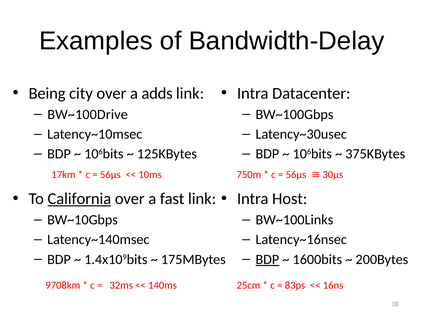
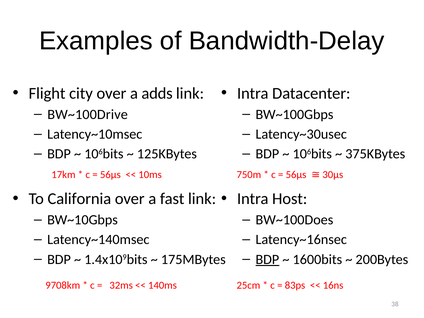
Being: Being -> Flight (47, 93)
California underline: present -> none (79, 199)
BW~100Links: BW~100Links -> BW~100Does (294, 220)
